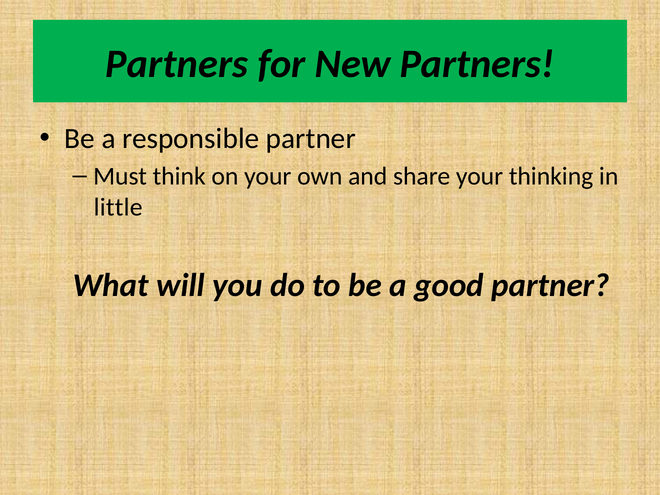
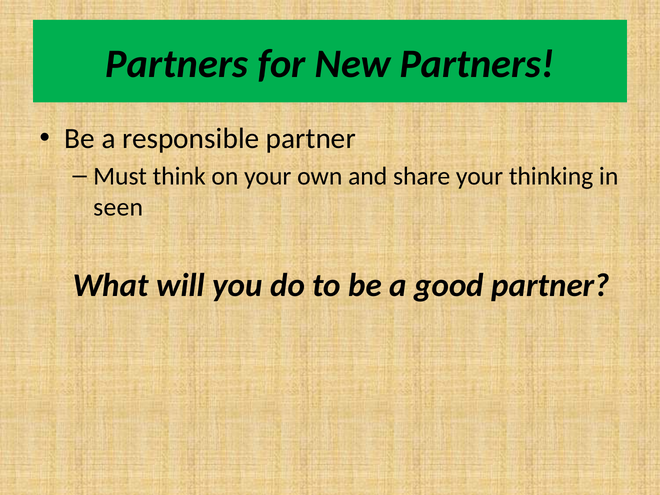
little: little -> seen (118, 207)
